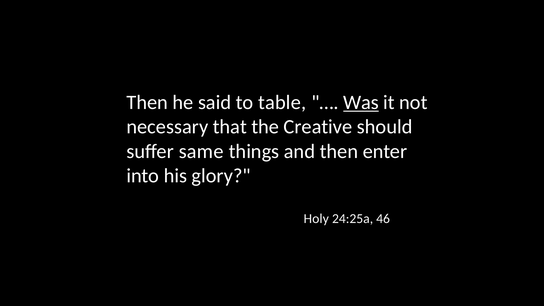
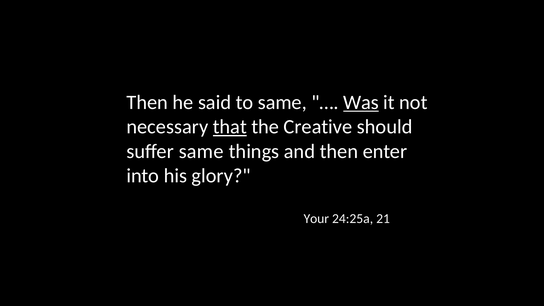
to table: table -> same (282, 102)
that underline: none -> present (230, 127)
Holy: Holy -> Your (316, 219)
46: 46 -> 21 (383, 219)
